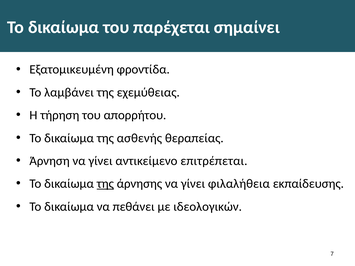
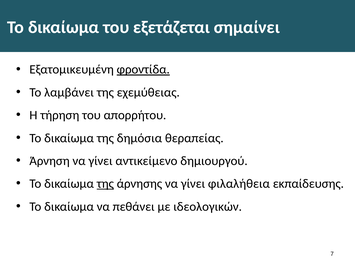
παρέχεται: παρέχεται -> εξετάζεται (172, 27)
φροντίδα underline: none -> present (143, 70)
ασθενής: ασθενής -> δημόσια (139, 138)
επιτρέπεται: επιτρέπεται -> δημιουργού (214, 161)
